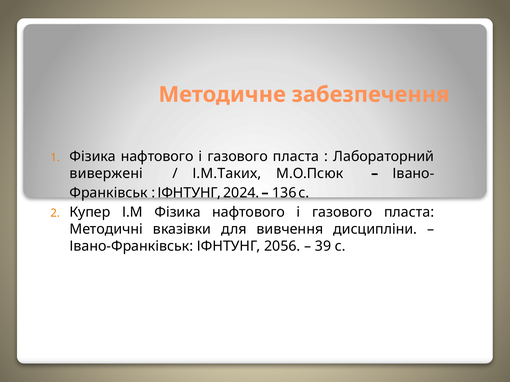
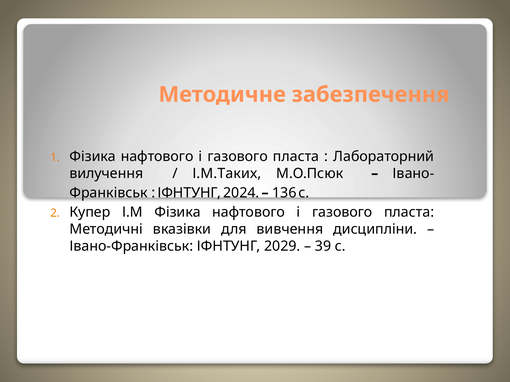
вивержені: вивержені -> вилучення (106, 174)
2056: 2056 -> 2029 (282, 246)
